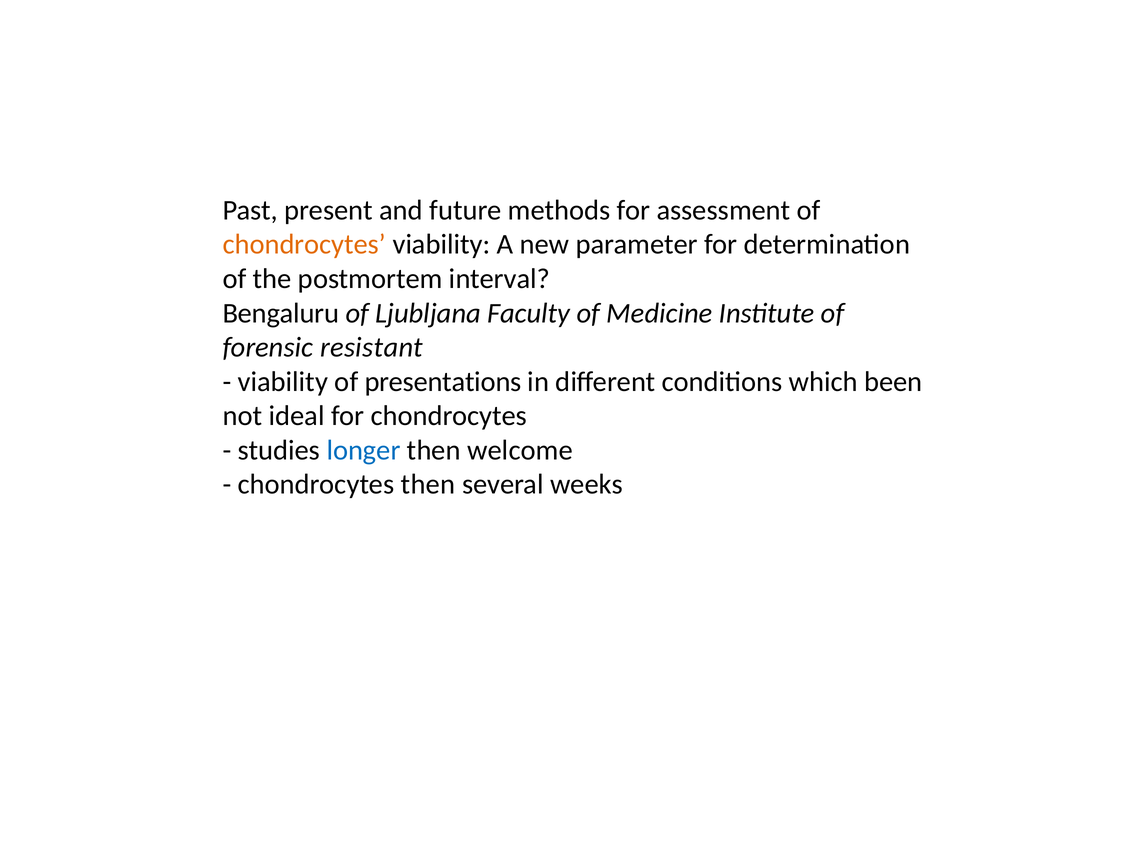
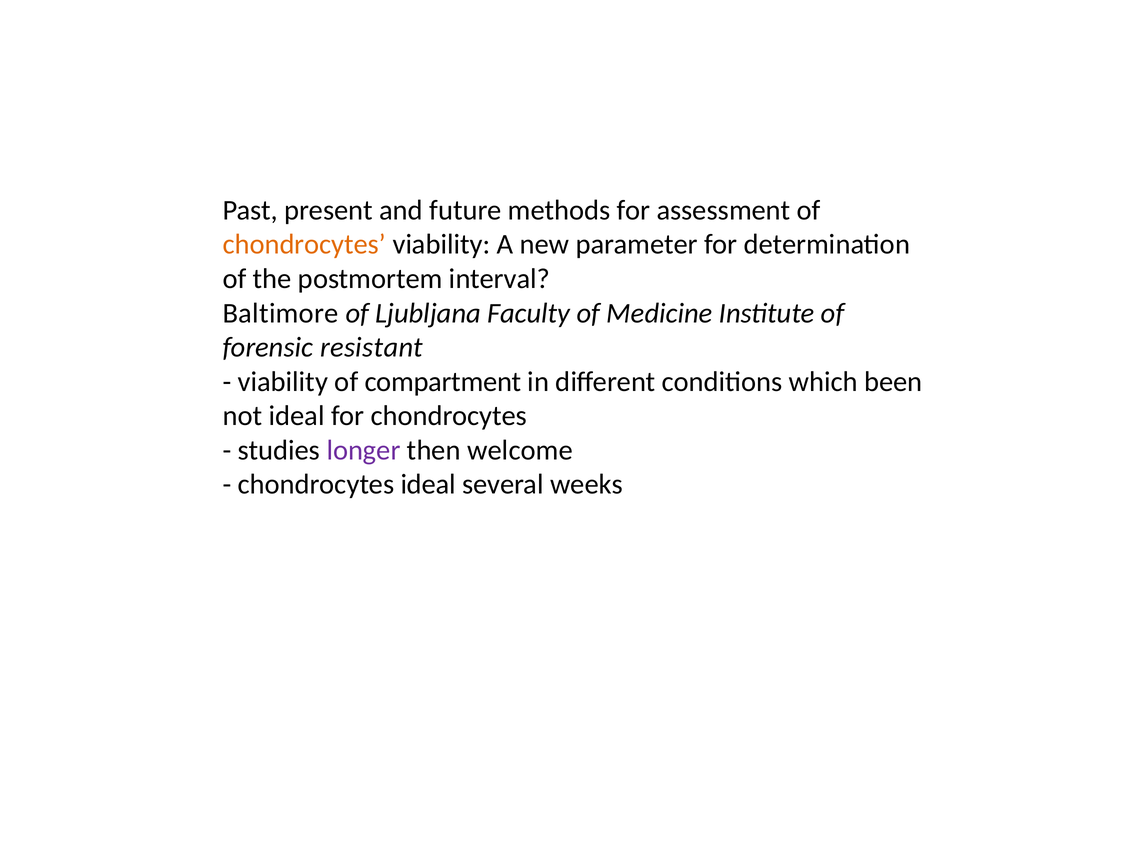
Bengaluru: Bengaluru -> Baltimore (281, 313)
presentations: presentations -> compartment (443, 382)
longer colour: blue -> purple (363, 450)
chondrocytes then: then -> ideal (428, 485)
